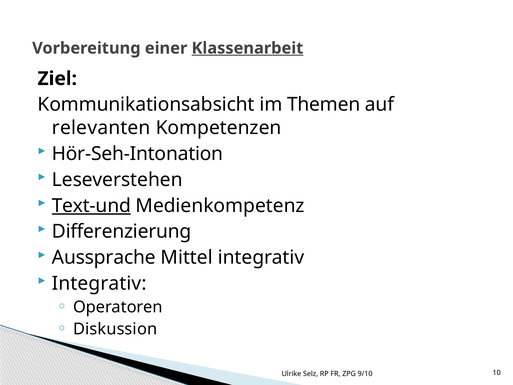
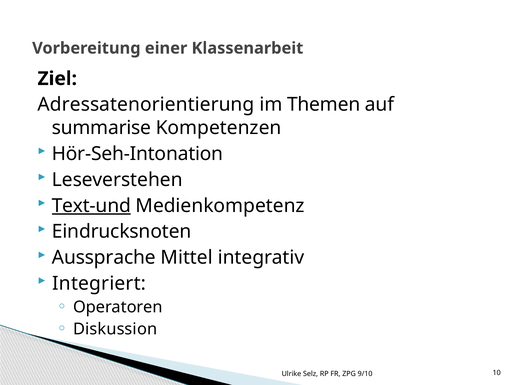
Klassenarbeit underline: present -> none (247, 48)
Kommunikationsabsicht: Kommunikationsabsicht -> Adressatenorientierung (146, 105)
relevanten: relevanten -> summarise (101, 128)
Differenzierung: Differenzierung -> Eindrucksnoten (122, 231)
Integrativ: Integrativ -> Integriert (99, 283)
